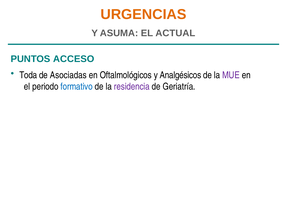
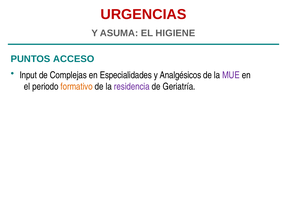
URGENCIAS colour: orange -> red (143, 14)
ACTUAL: ACTUAL -> HIGIENE (175, 33)
Toda: Toda -> Input (28, 75)
Asociadas: Asociadas -> Complejas (68, 75)
Oftalmológicos: Oftalmológicos -> Especialidades (126, 75)
formativo colour: blue -> orange (77, 87)
